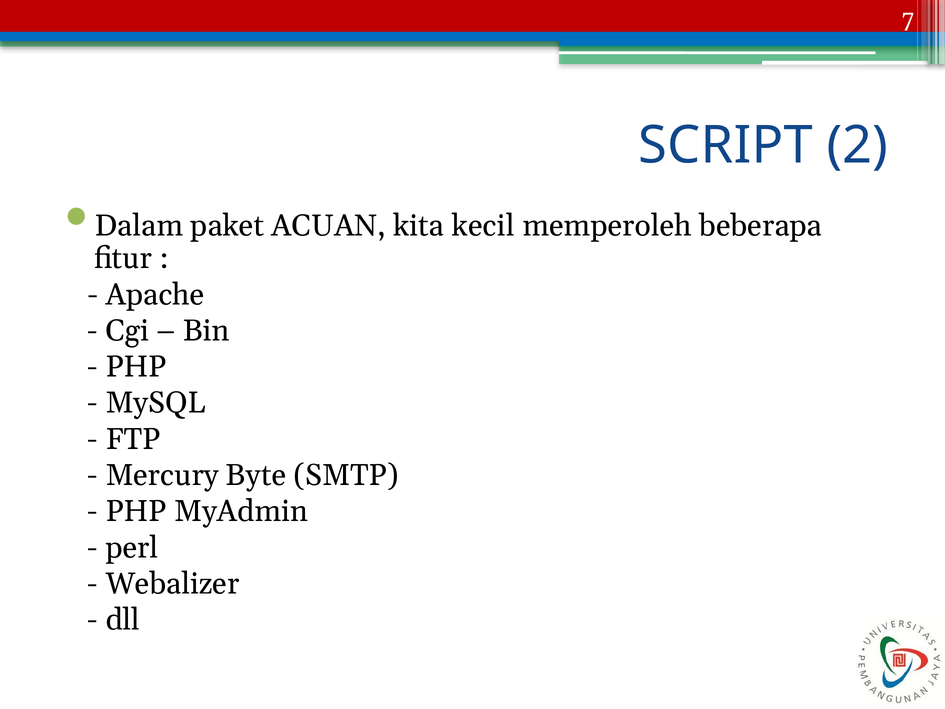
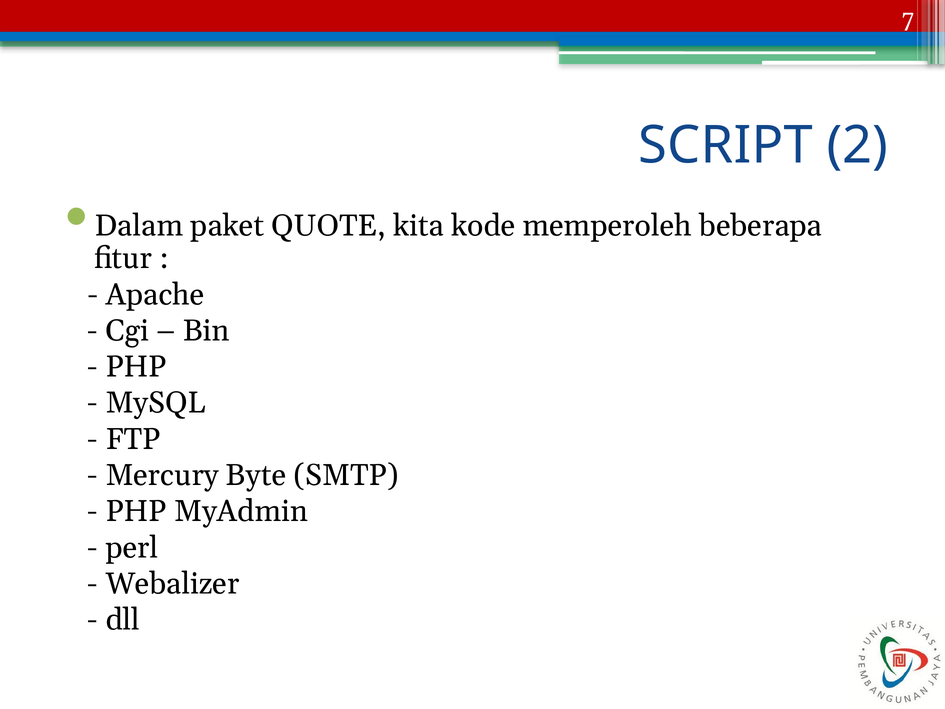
ACUAN: ACUAN -> QUOTE (329, 226)
kecil: kecil -> kode (483, 226)
